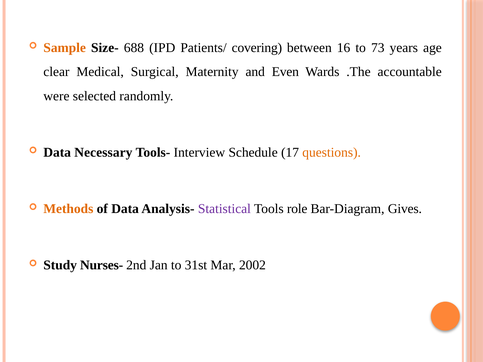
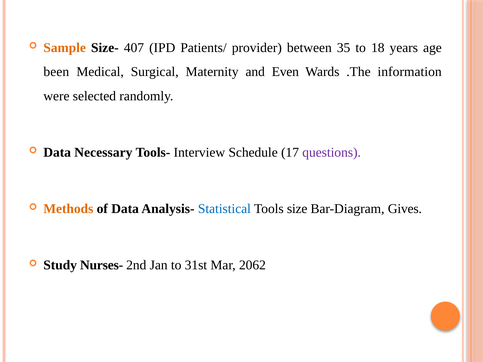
688: 688 -> 407 (134, 48)
covering: covering -> provider (257, 48)
16: 16 -> 35 (344, 48)
73: 73 -> 18 (378, 48)
clear: clear -> been (56, 72)
accountable: accountable -> information (410, 72)
questions colour: orange -> purple (332, 152)
Statistical colour: purple -> blue (224, 209)
role: role -> size (297, 209)
2002: 2002 -> 2062 (252, 265)
